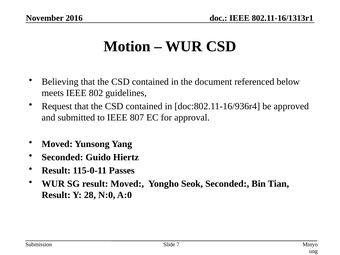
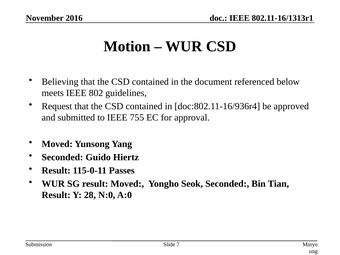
807: 807 -> 755 (137, 118)
